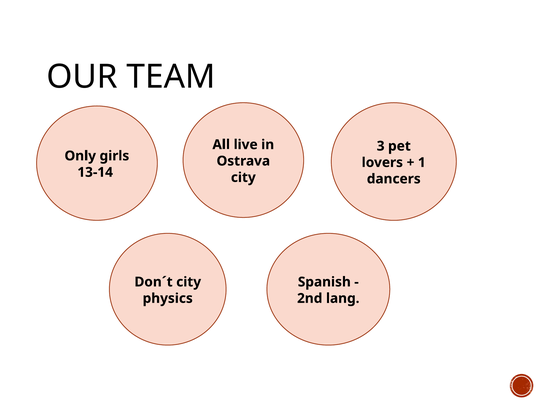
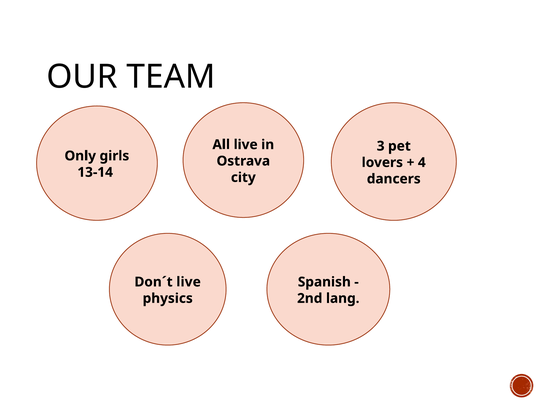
1: 1 -> 4 (422, 163)
Don´t city: city -> live (189, 282)
